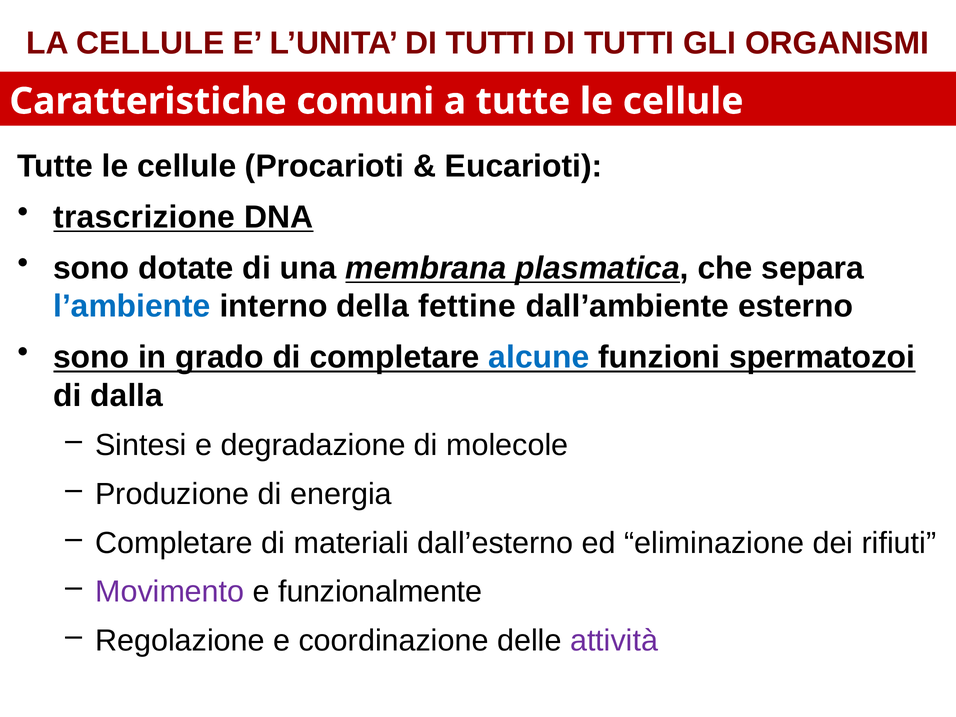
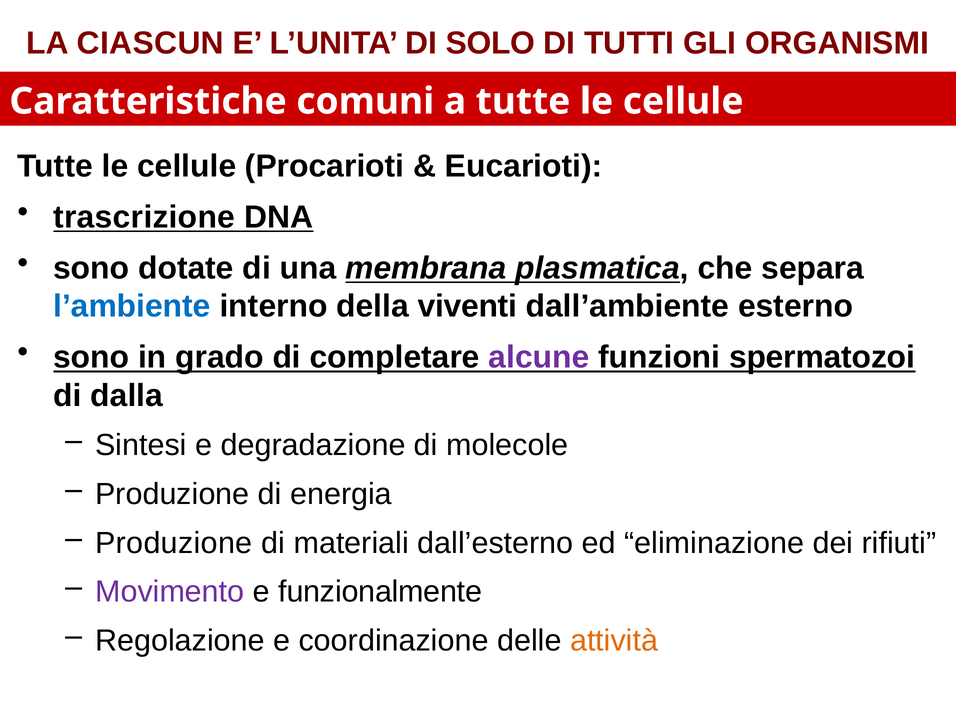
LA CELLULE: CELLULE -> CIASCUN (150, 43)
L’UNITA DI TUTTI: TUTTI -> SOLO (490, 43)
fettine: fettine -> viventi (467, 306)
alcune colour: blue -> purple (539, 357)
Completare: Completare -> Produzione (174, 543)
attività colour: purple -> orange (614, 641)
